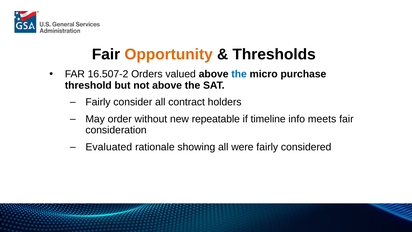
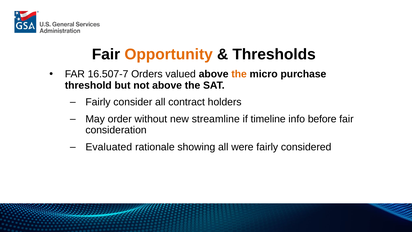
16.507-2: 16.507-2 -> 16.507-7 (108, 74)
the colour: blue -> orange (239, 74)
repeatable: repeatable -> streamline (216, 119)
meets: meets -> before (322, 119)
